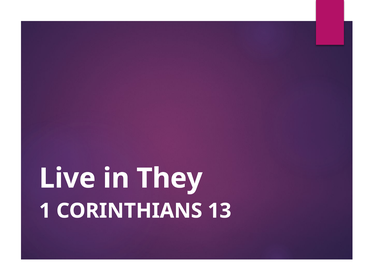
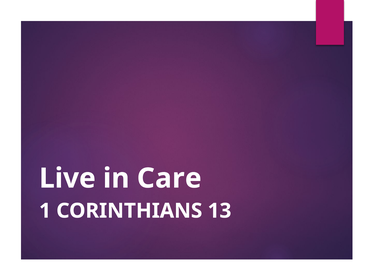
They: They -> Care (169, 178)
